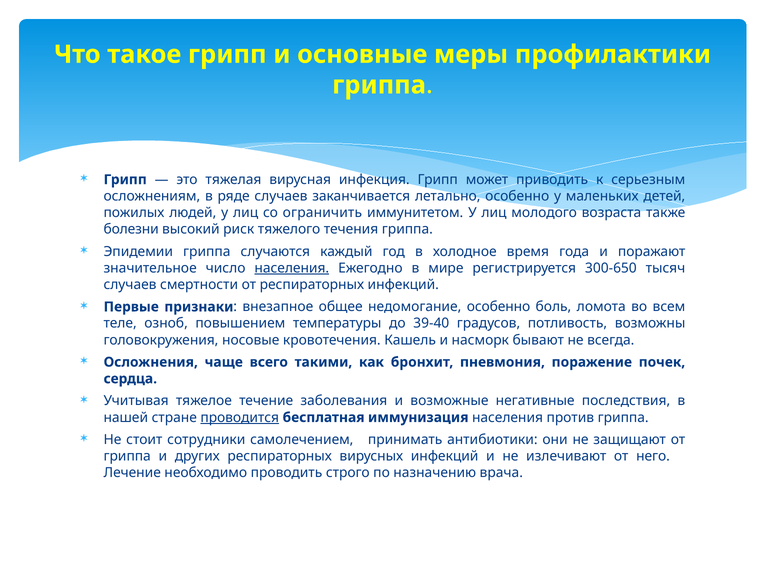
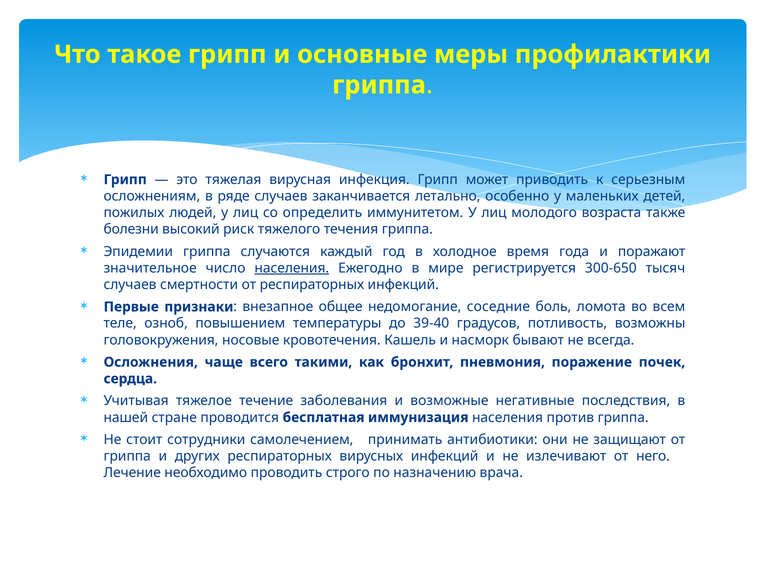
ограничить: ограничить -> определить (322, 213)
недомогание особенно: особенно -> соседние (498, 307)
проводится underline: present -> none (240, 417)
